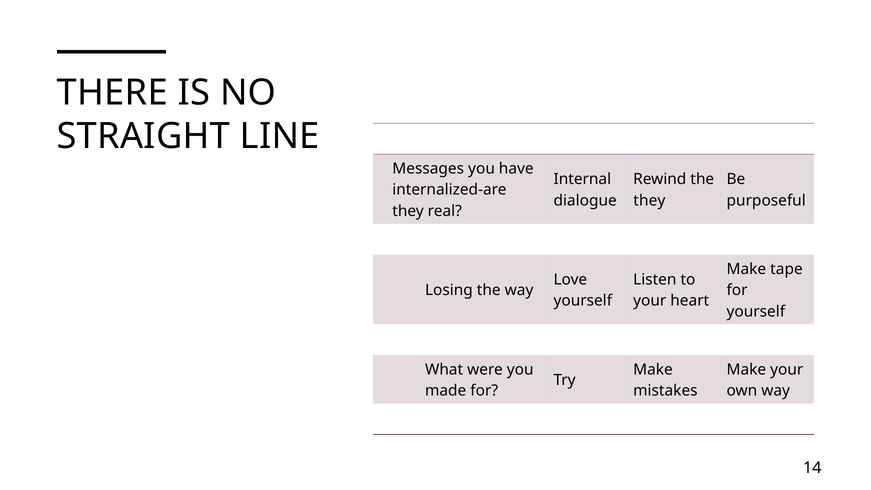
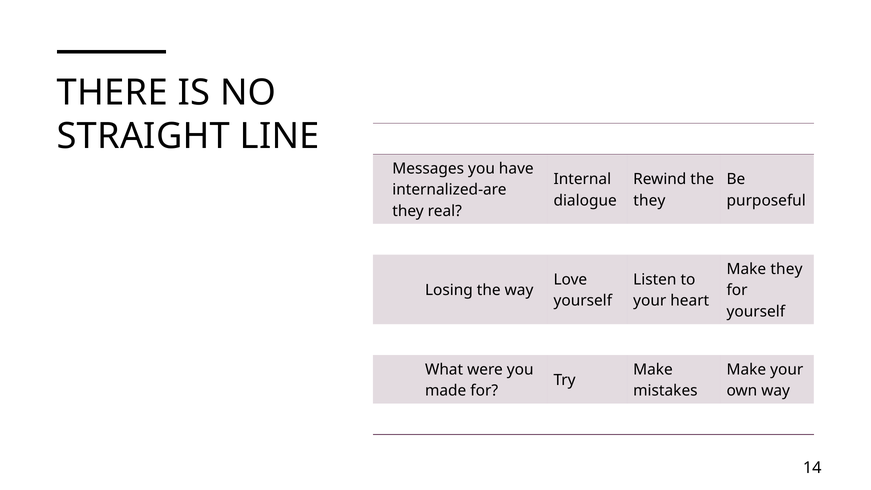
Make tape: tape -> they (786, 269)
